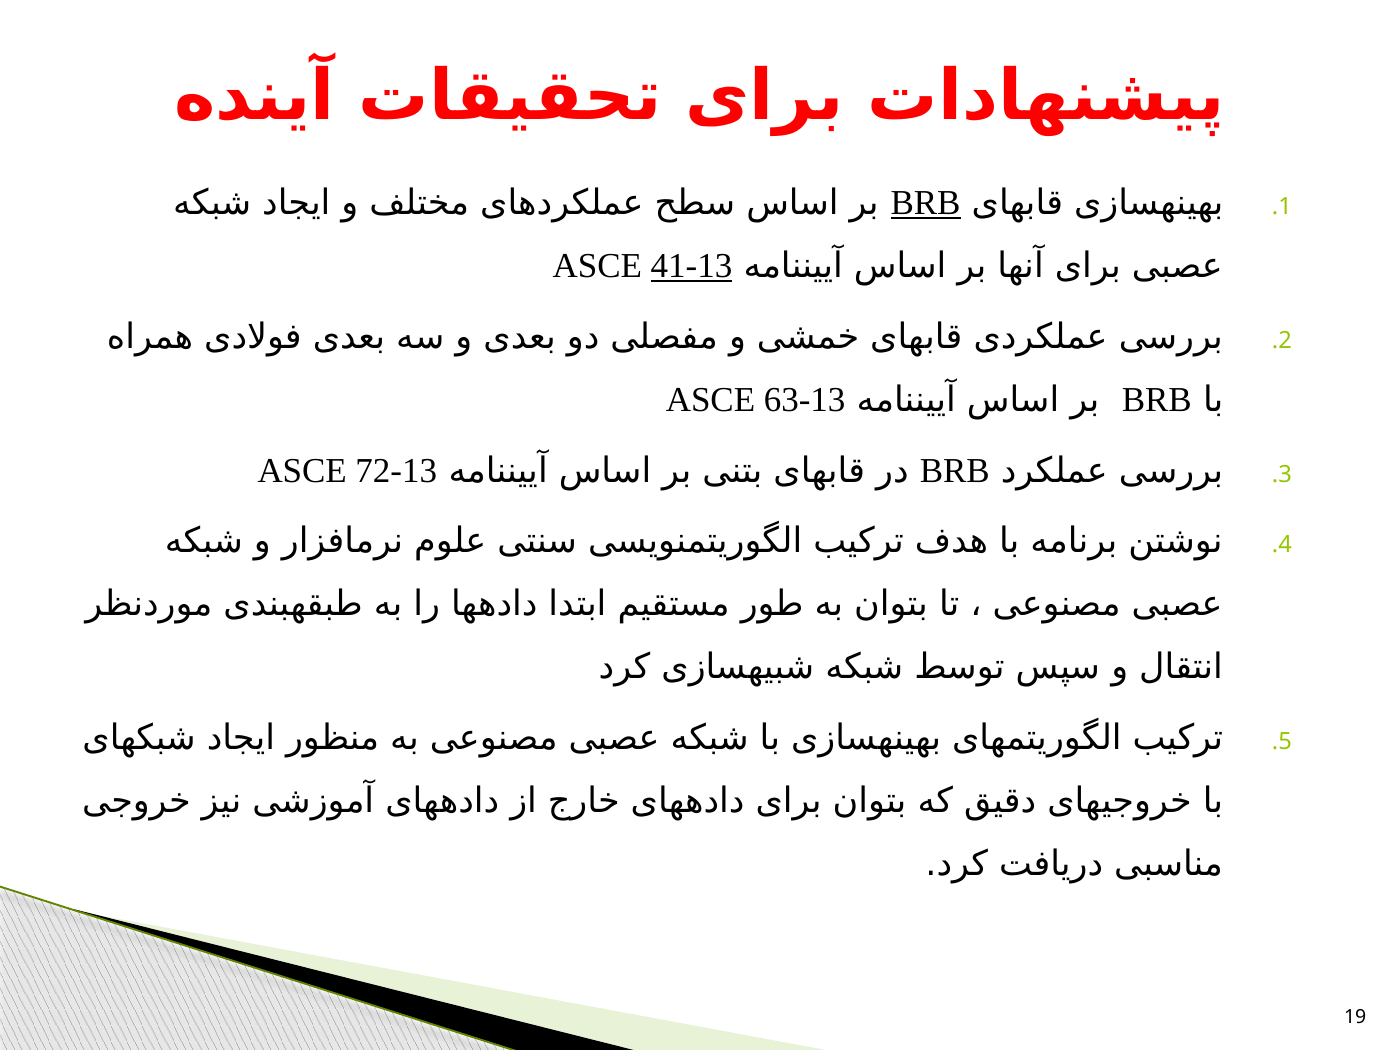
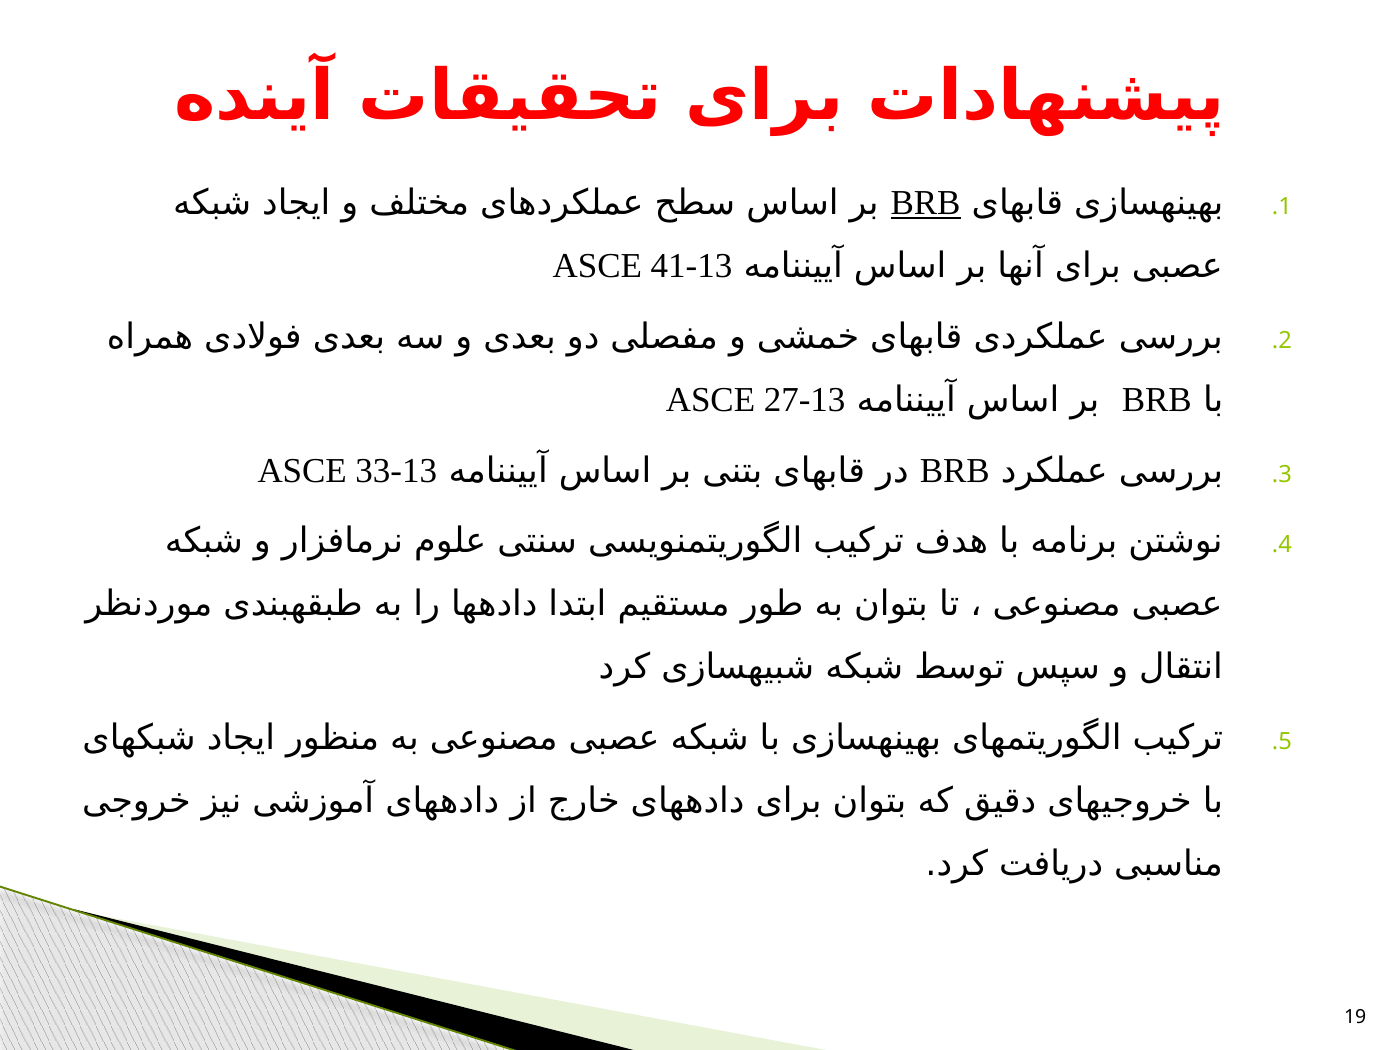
41-13 underline: present -> none (691, 266)
63-13: 63-13 -> 27-13 (805, 400)
72-13: 72-13 -> 33-13 (396, 471)
